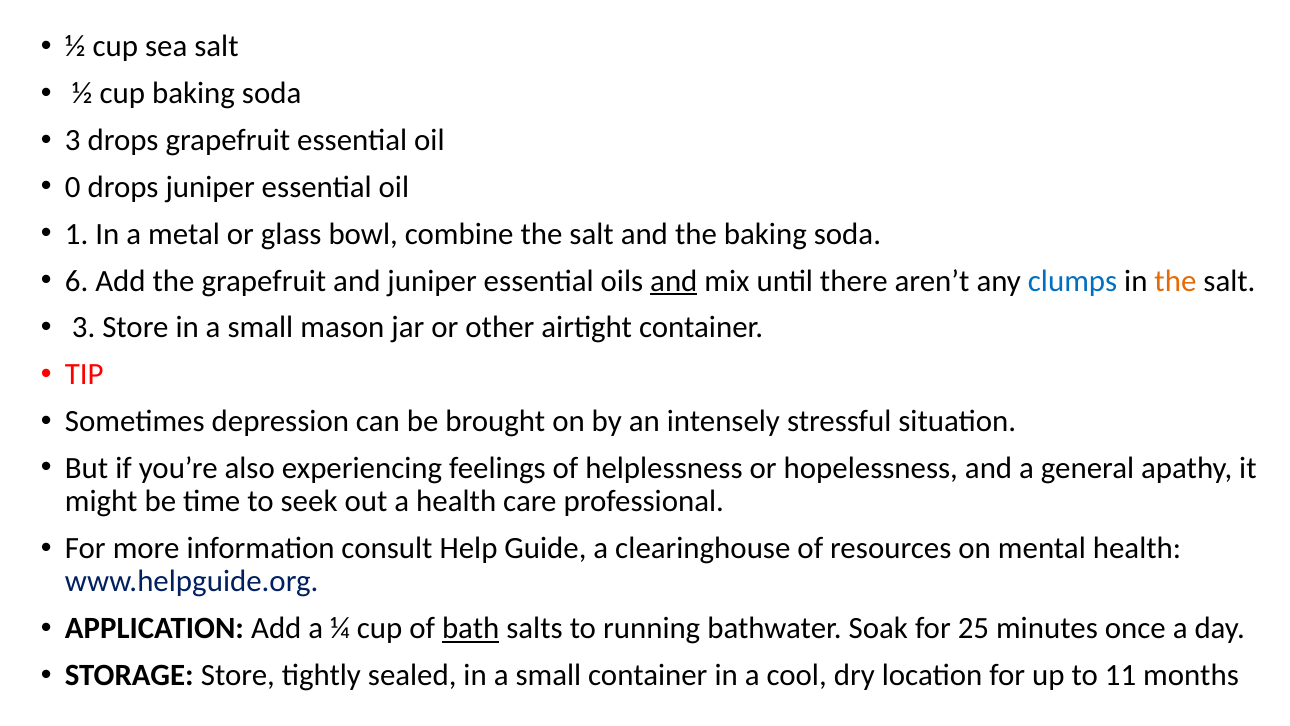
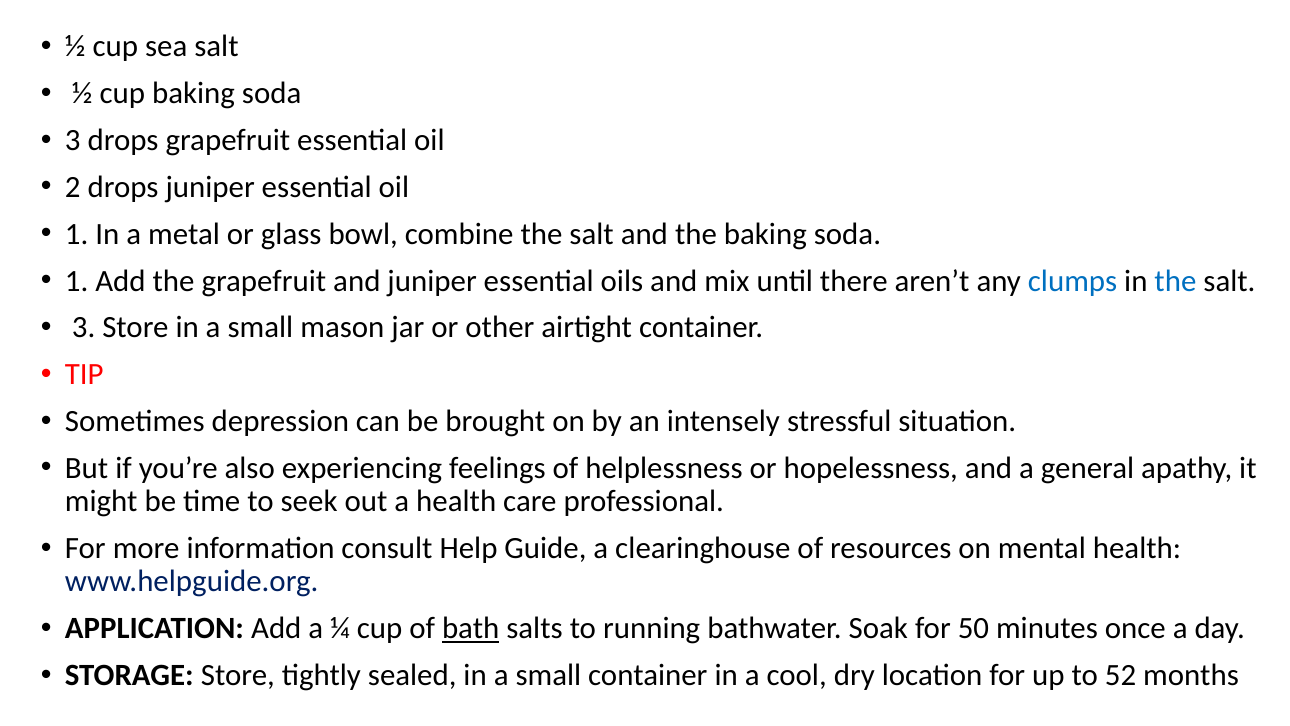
0: 0 -> 2 (73, 187)
6: 6 -> 1 (77, 281)
and underline: present -> none (674, 281)
the colour: orange -> blue (1175, 281)
25: 25 -> 50 (973, 628)
11: 11 -> 52 (1121, 675)
